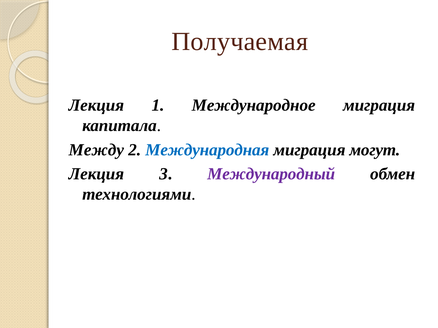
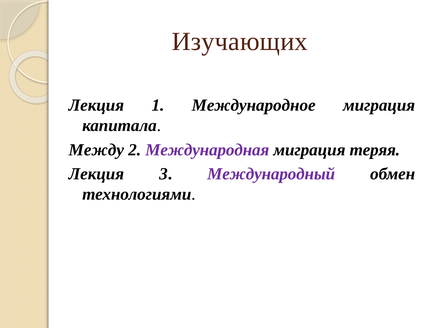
Получаемая: Получаемая -> Изучающих (240, 42)
Международная colour: blue -> purple (207, 150)
могут: могут -> теряя (375, 150)
